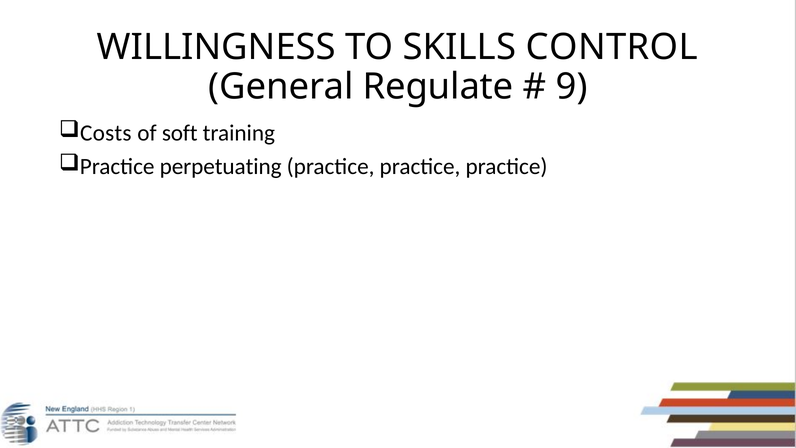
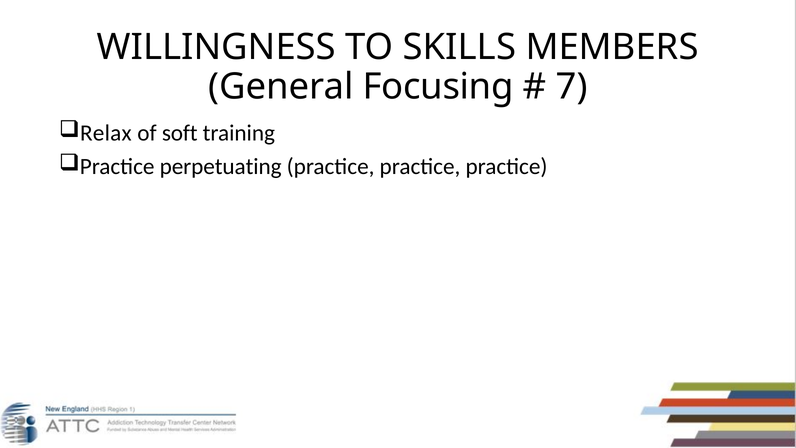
CONTROL: CONTROL -> MEMBERS (612, 47)
Regulate: Regulate -> Focusing (438, 87)
9: 9 -> 7 (572, 87)
Costs: Costs -> Relax (106, 133)
